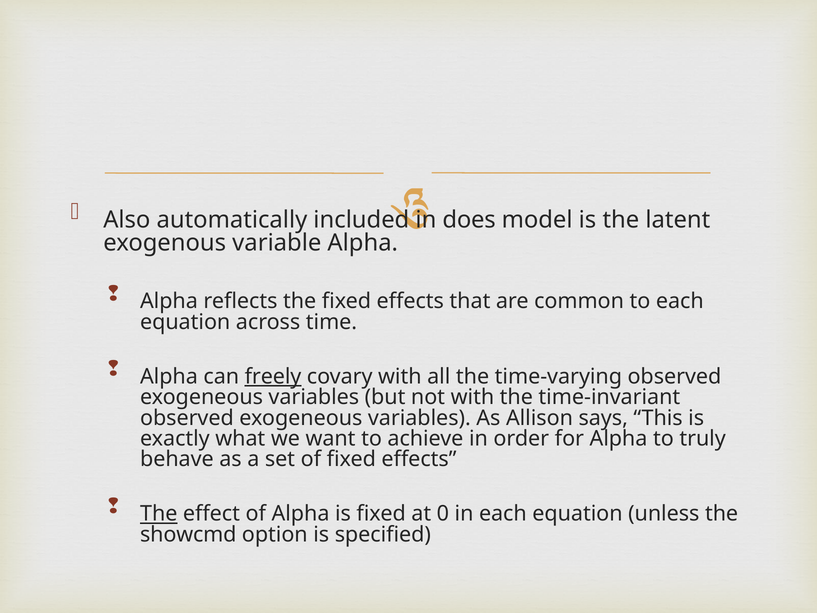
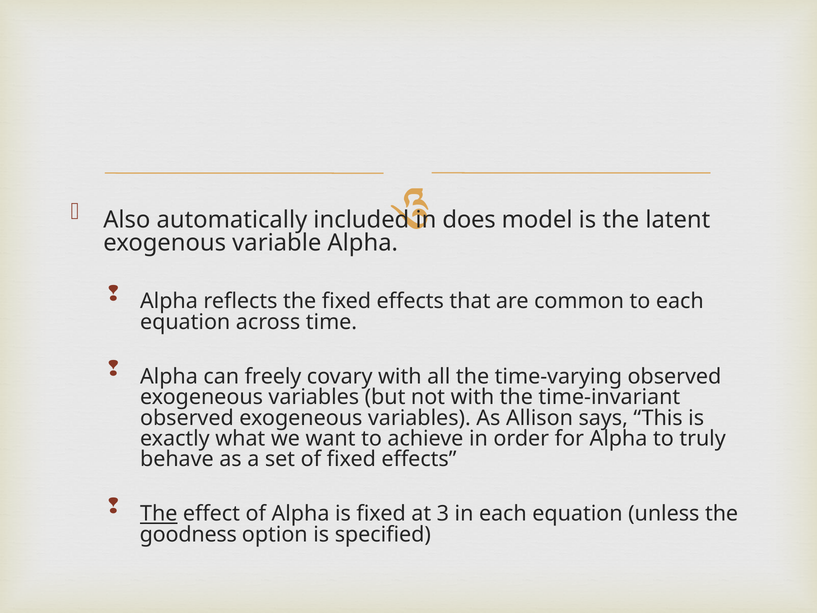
freely underline: present -> none (273, 376)
0: 0 -> 3 (443, 514)
showcmd: showcmd -> goodness (188, 534)
